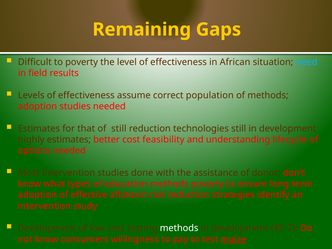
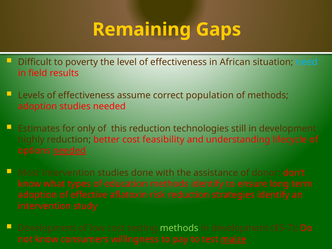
that: that -> only (86, 129)
of still: still -> this (119, 129)
highly estimates: estimates -> reduction (69, 140)
needed underline: none -> present (69, 151)
methods poverty: poverty -> identify (207, 184)
methods colour: white -> light green (179, 228)
